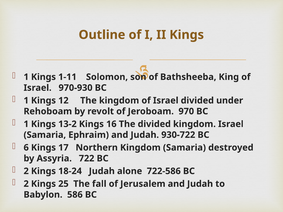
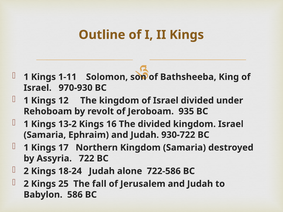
970: 970 -> 935 (186, 111)
6: 6 -> 1 (26, 148)
